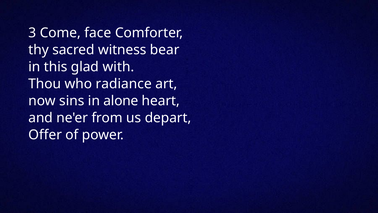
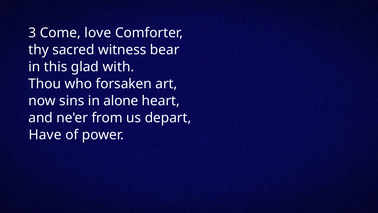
face: face -> love (98, 33)
radiance: radiance -> forsaken (124, 84)
Offer: Offer -> Have (45, 135)
